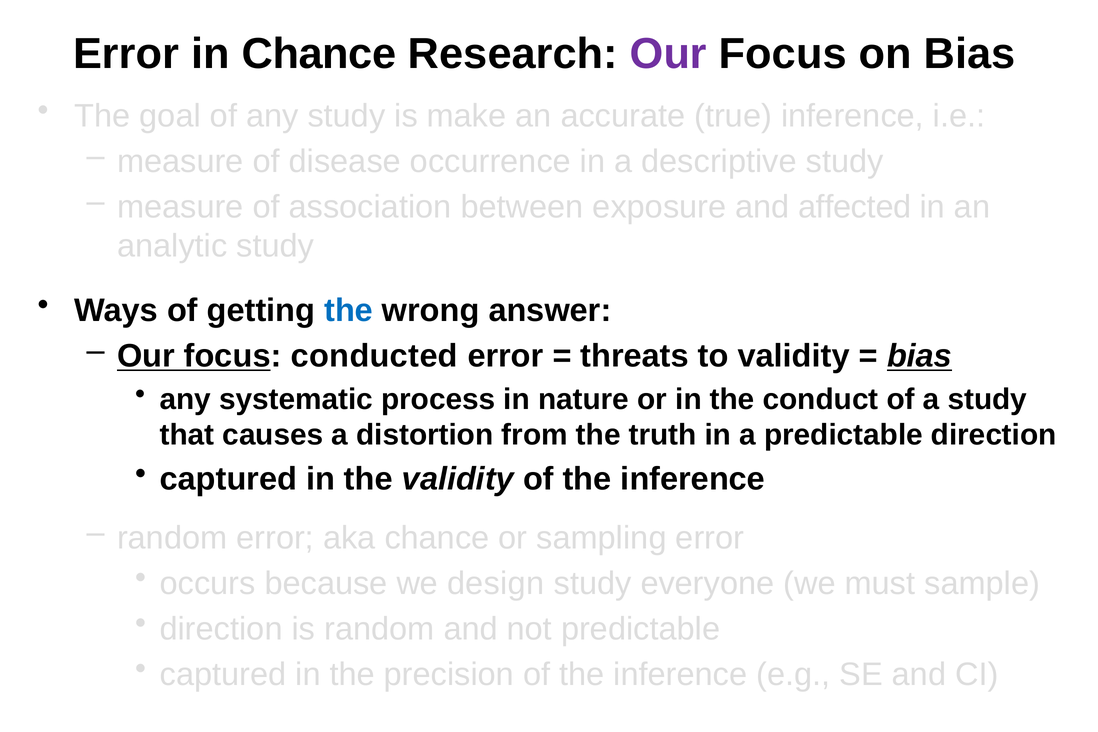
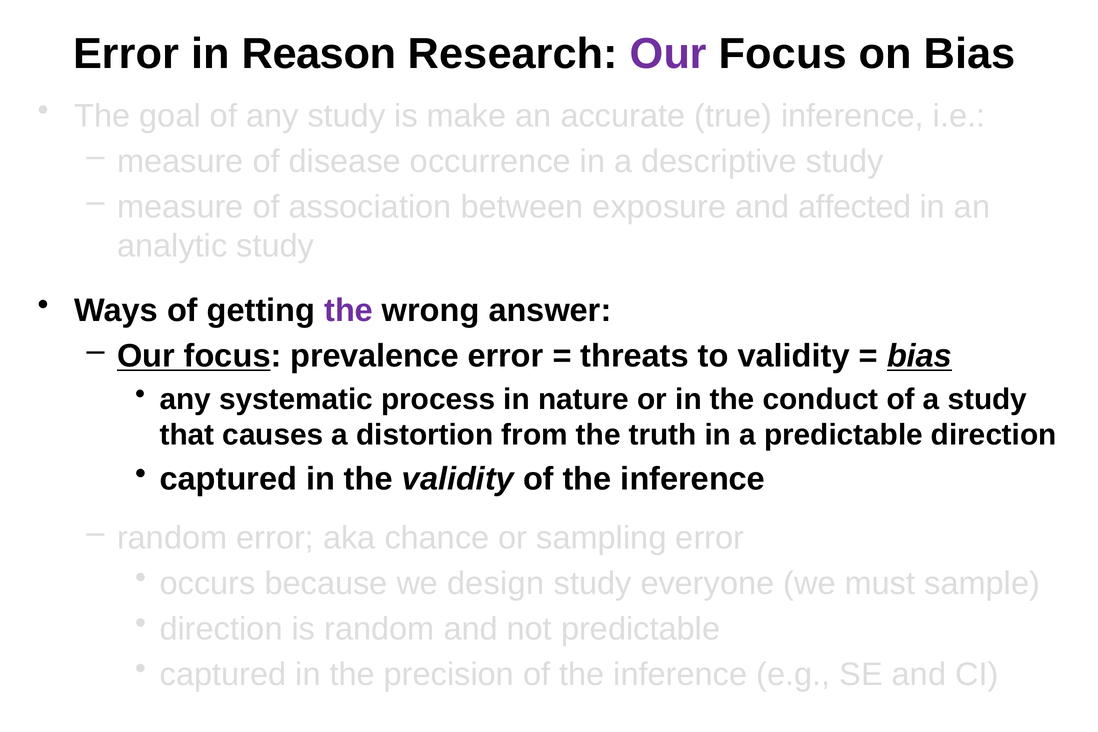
in Chance: Chance -> Reason (319, 54)
the colour: blue -> purple (349, 310)
conducted: conducted -> prevalence (375, 356)
